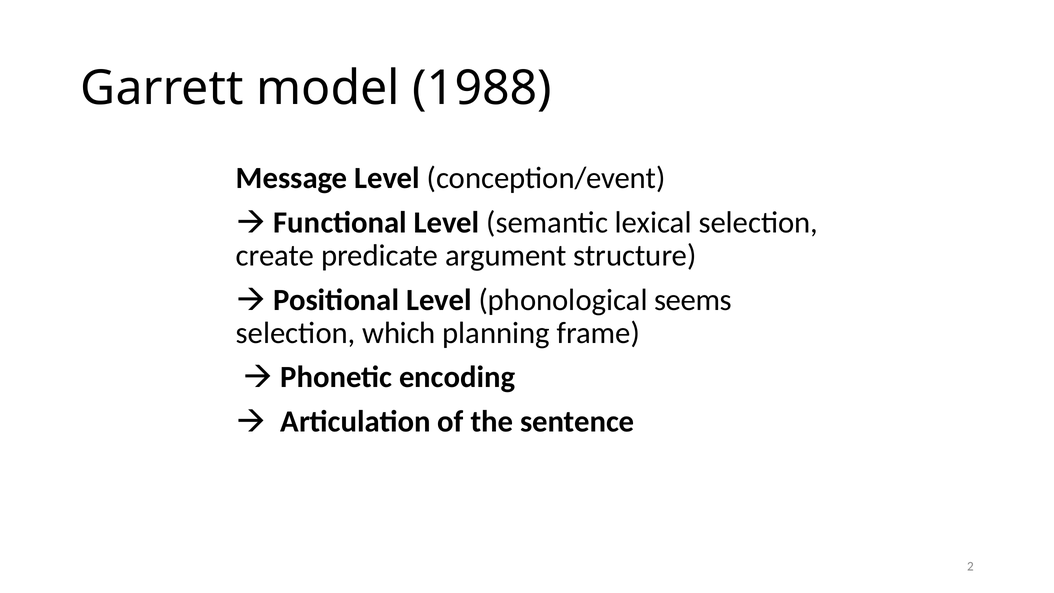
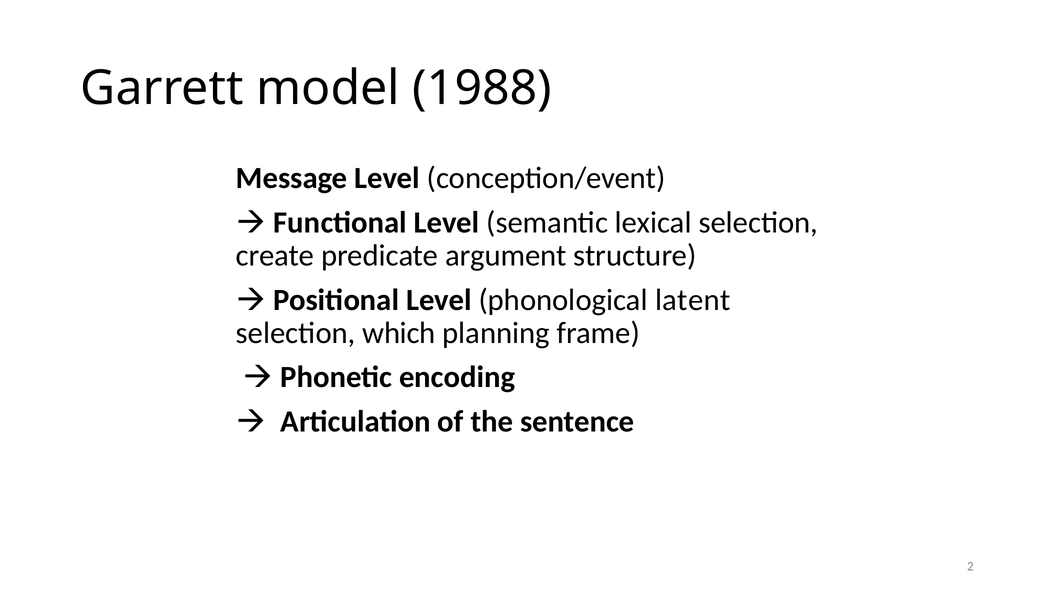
seems: seems -> latent (693, 300)
